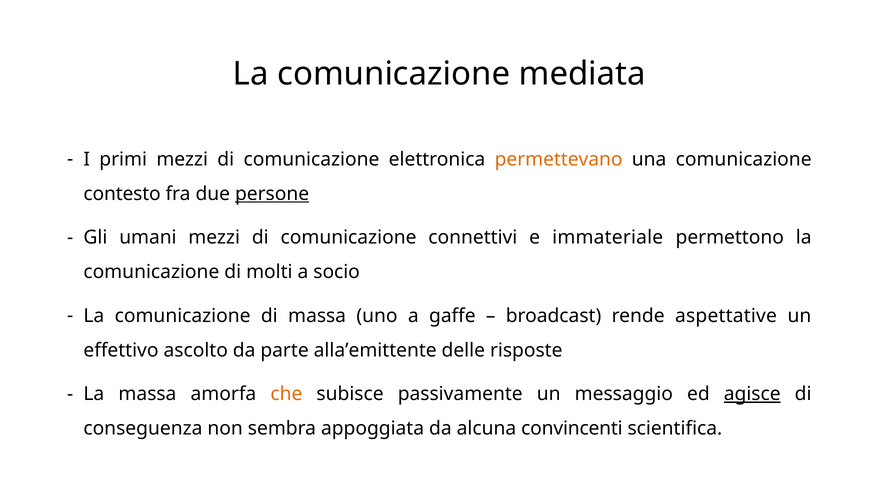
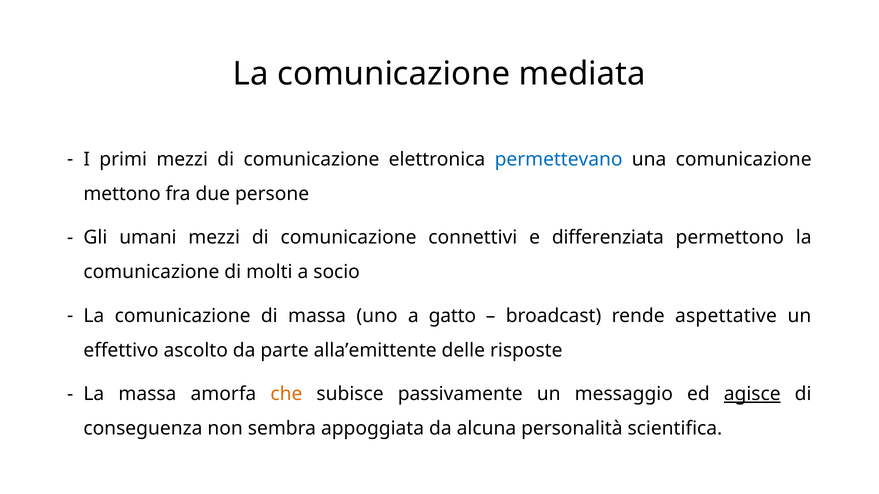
permettevano colour: orange -> blue (559, 159)
contesto: contesto -> mettono (122, 194)
persone underline: present -> none (272, 194)
immateriale: immateriale -> differenziata (608, 238)
gaffe: gaffe -> gatto (452, 316)
convincenti: convincenti -> personalità (572, 429)
